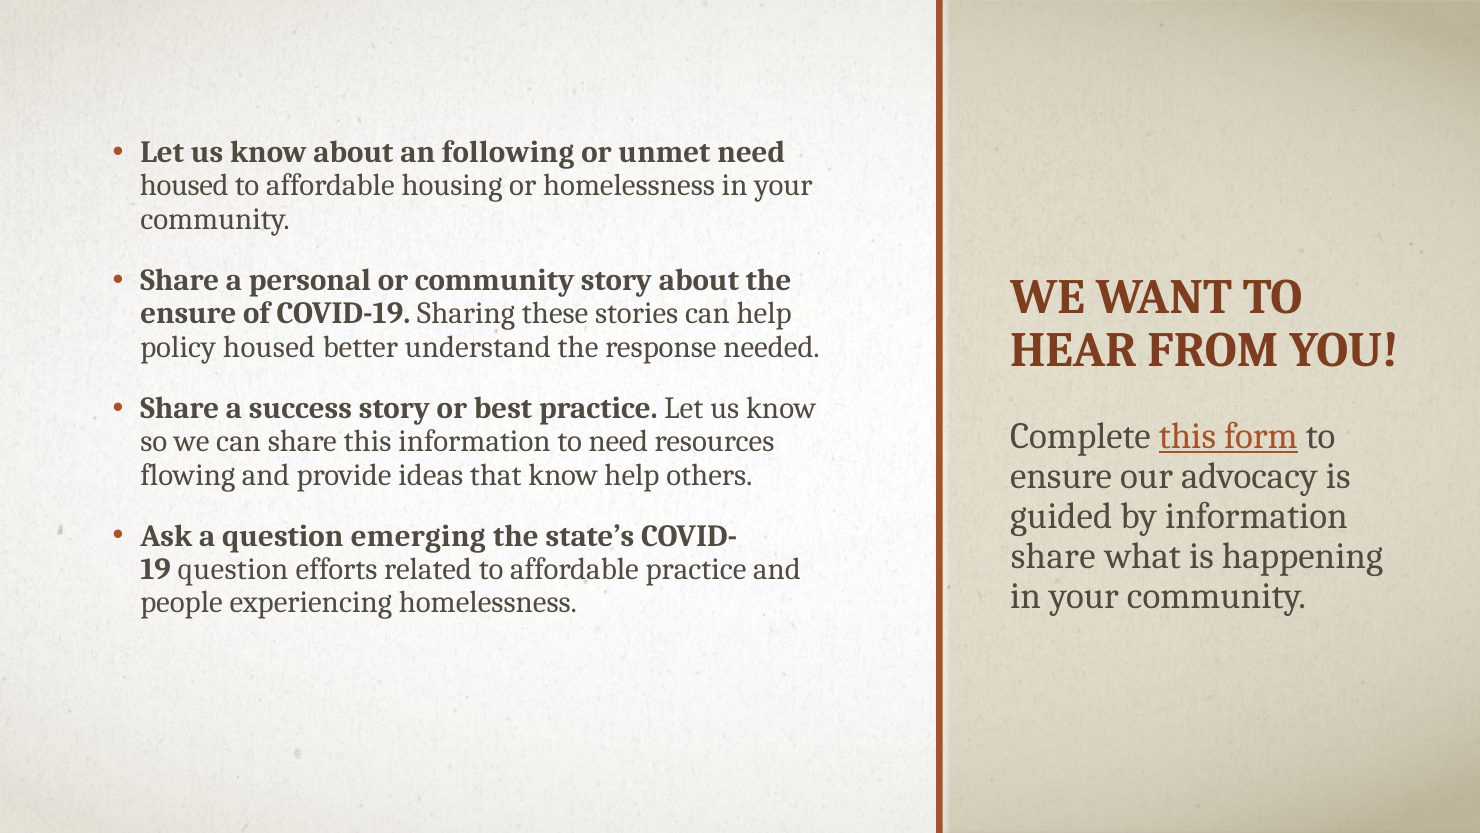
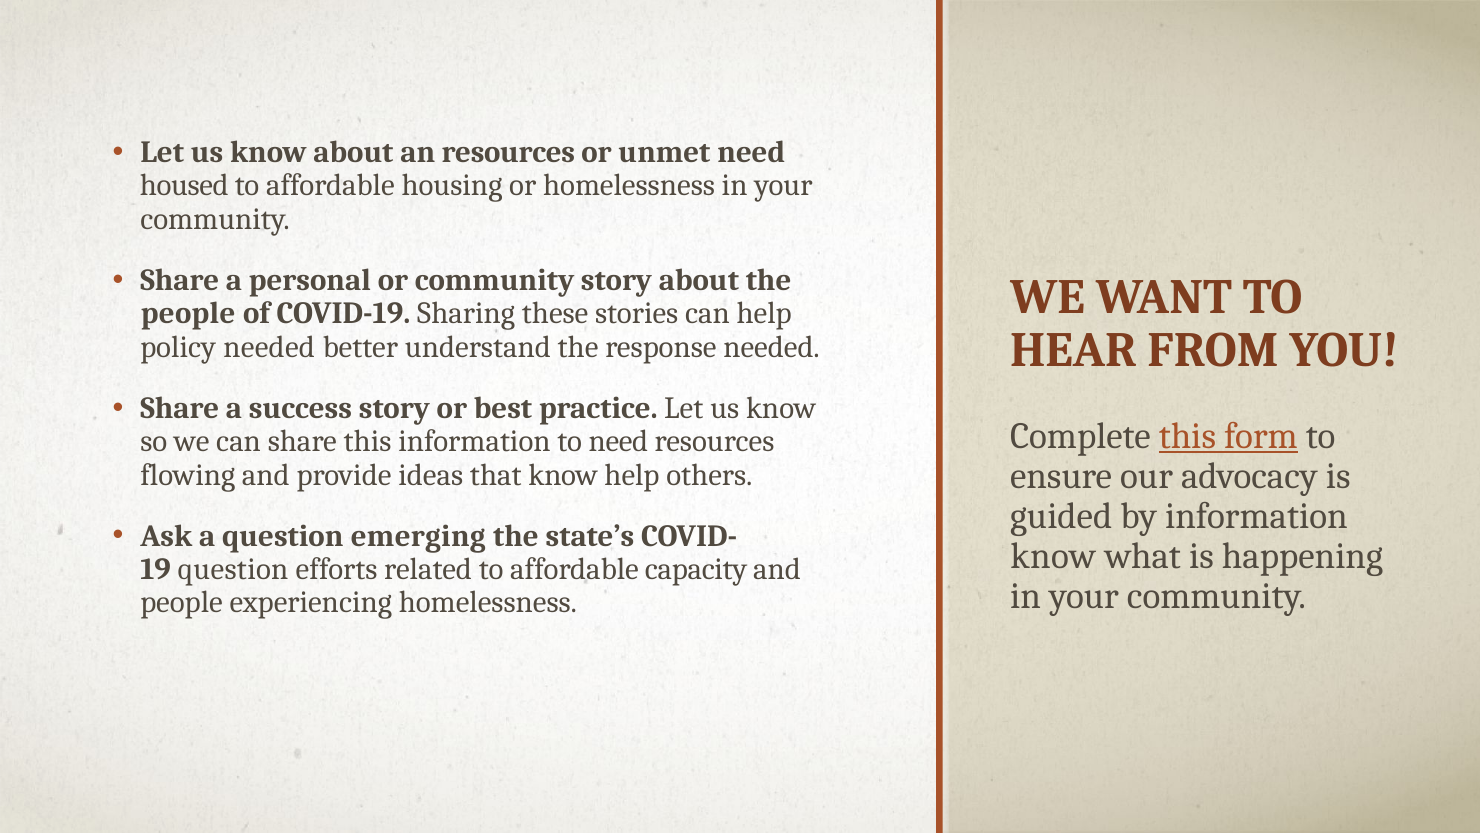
an following: following -> resources (508, 152)
ensure: ensure -> people (188, 313)
policy housed: housed -> needed (269, 347)
share: share -> know (1053, 555)
affordable practice: practice -> capacity (696, 569)
